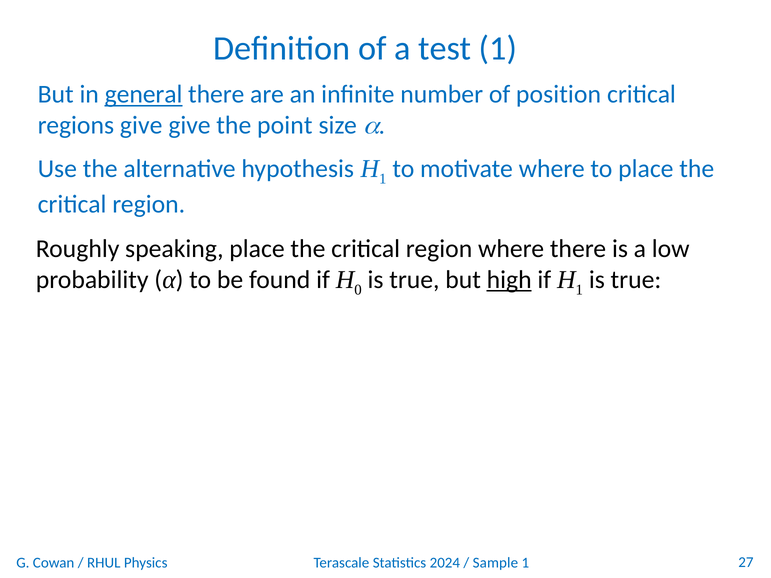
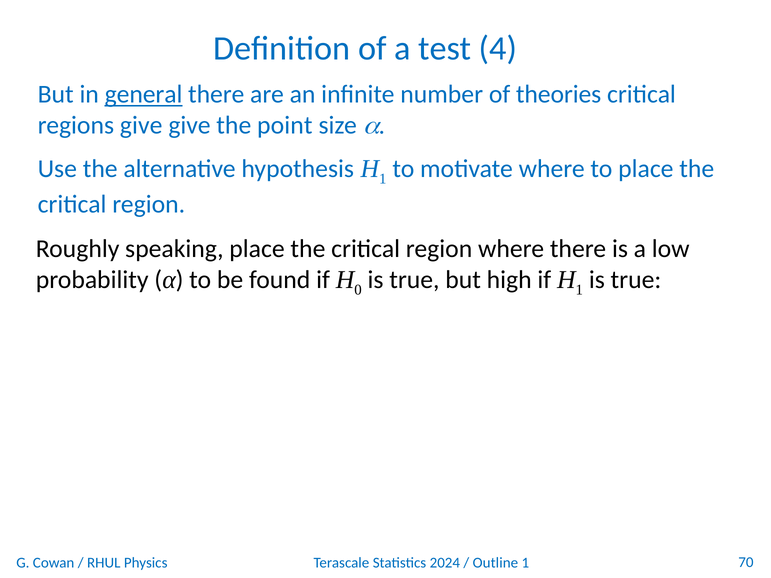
test 1: 1 -> 4 (498, 49)
position: position -> theories (559, 95)
high underline: present -> none (509, 280)
Sample: Sample -> Outline (495, 563)
27: 27 -> 70 (746, 563)
